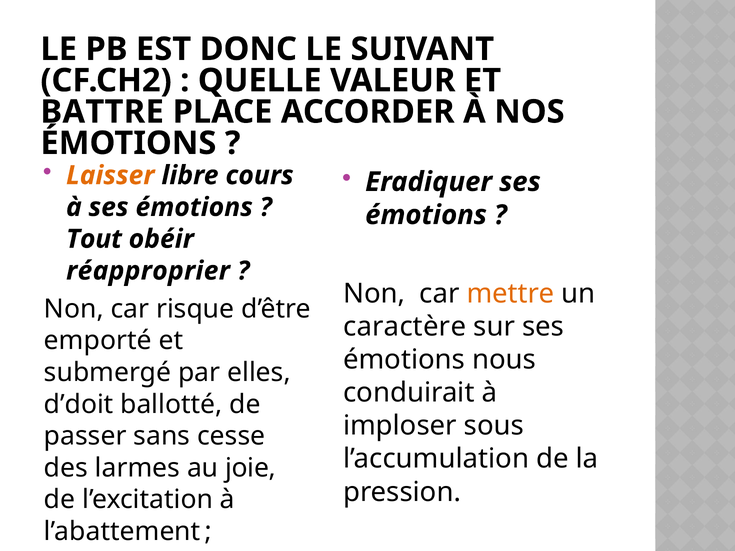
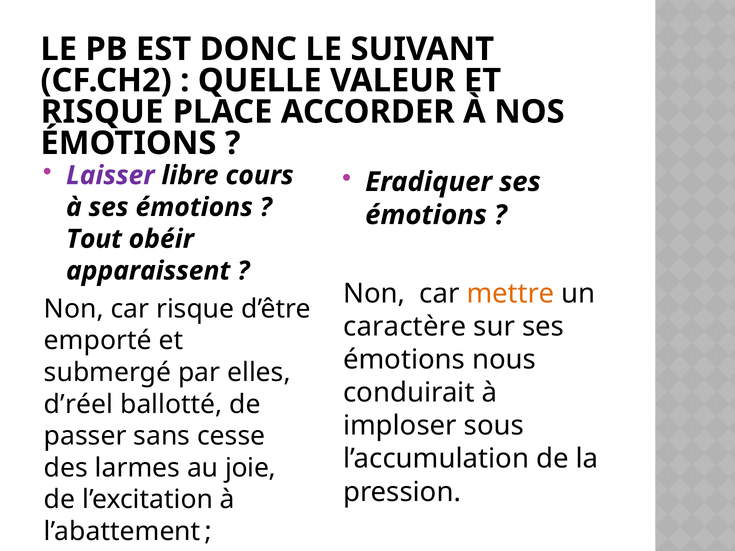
BATTRE: BATTRE -> RISQUE (102, 112)
Laisser colour: orange -> purple (110, 175)
réapproprier: réapproprier -> apparaissent (148, 271)
d’doit: d’doit -> d’réel (79, 404)
